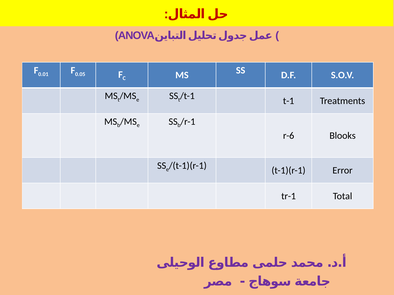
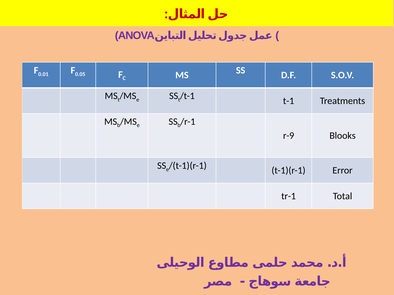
r-6: r-6 -> r-9 (289, 136)
